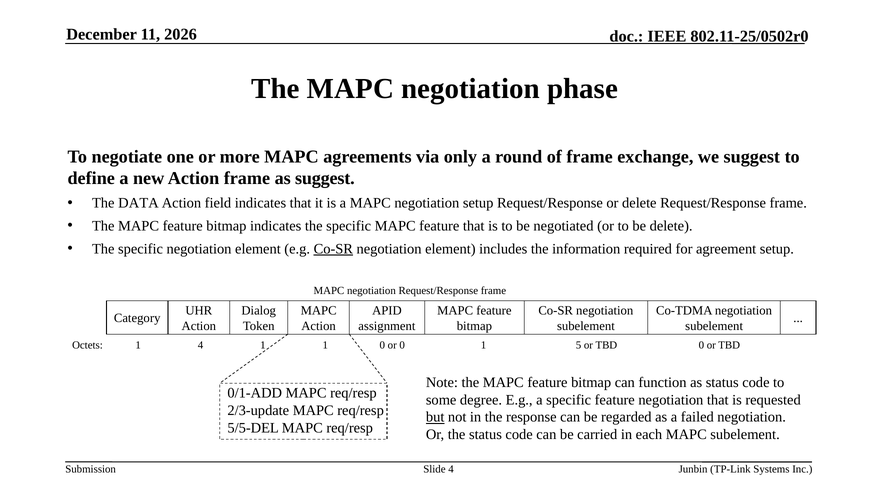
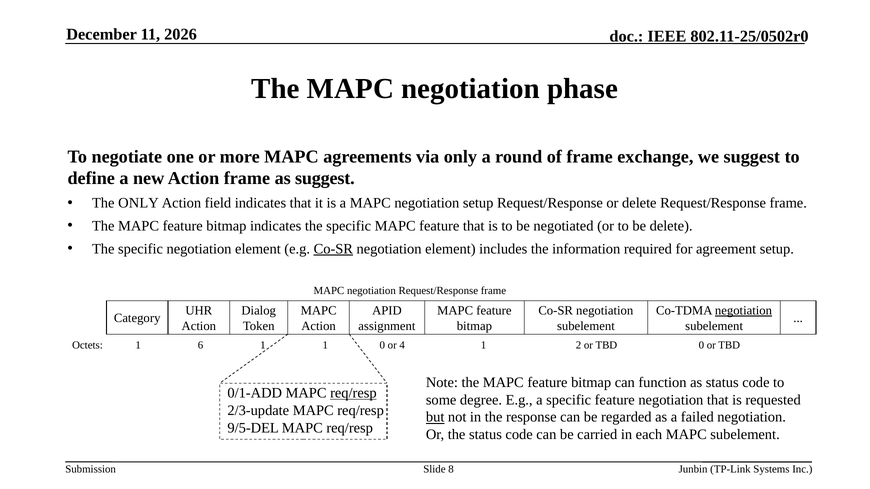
The DATA: DATA -> ONLY (139, 203)
negotiation underline: none -> present (743, 311)
1 4: 4 -> 6 (201, 345)
or 0: 0 -> 4 (402, 345)
5: 5 -> 2 (579, 345)
req/resp underline: none -> present (353, 393)
5/5-DEL: 5/5-DEL -> 9/5-DEL (253, 428)
Slide 4: 4 -> 8 (451, 469)
